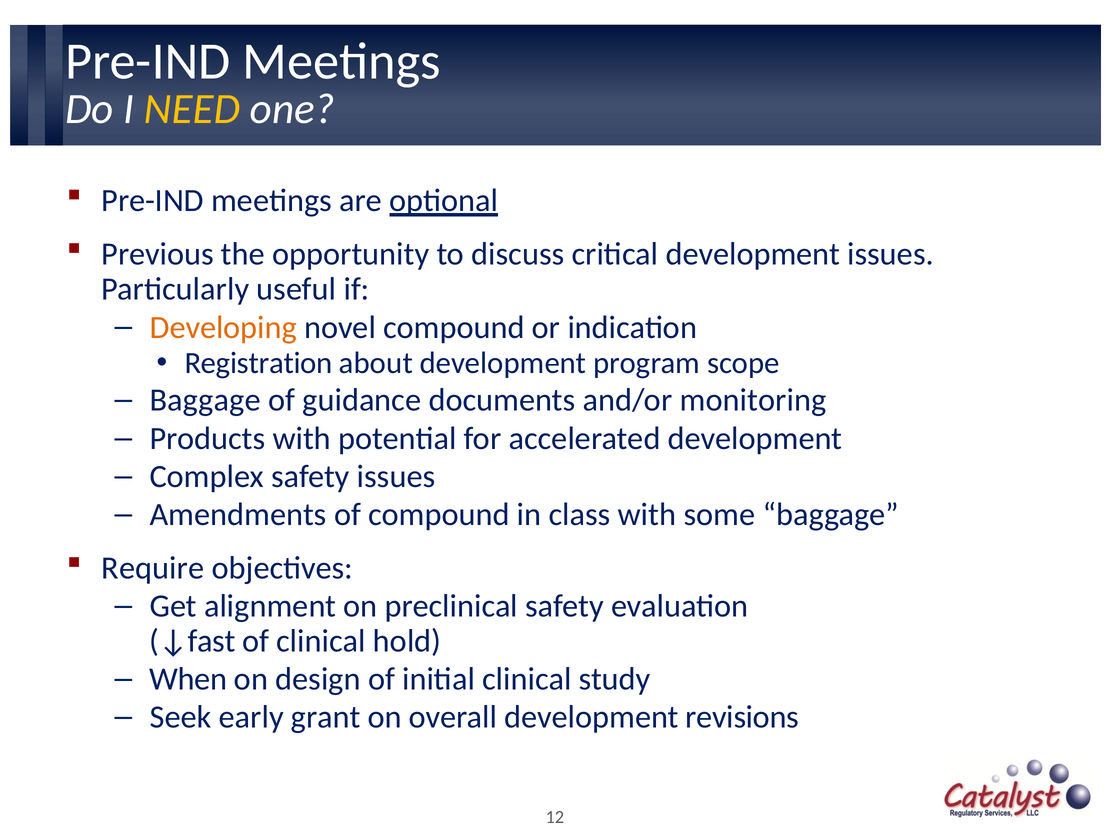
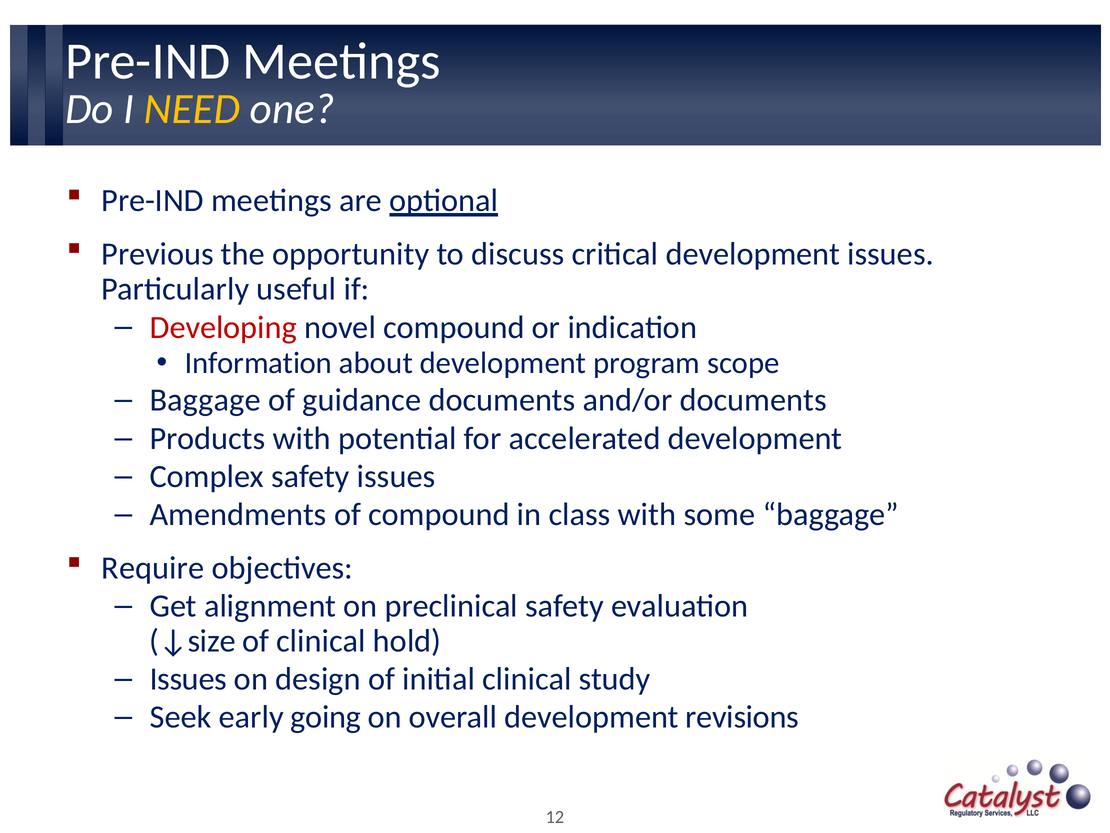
Developing colour: orange -> red (223, 327)
Registration: Registration -> Information (258, 363)
and/or monitoring: monitoring -> documents (753, 400)
↓fast: ↓fast -> ↓size (192, 641)
When: When -> Issues (188, 679)
grant: grant -> going (326, 717)
